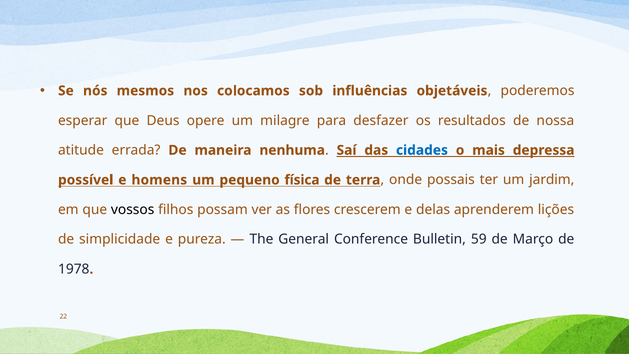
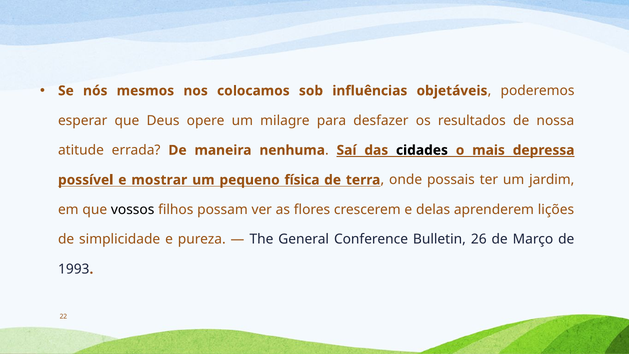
cidades colour: blue -> black (422, 150)
homens: homens -> mostrar (159, 180)
59: 59 -> 26 (479, 239)
1978: 1978 -> 1993 (74, 269)
